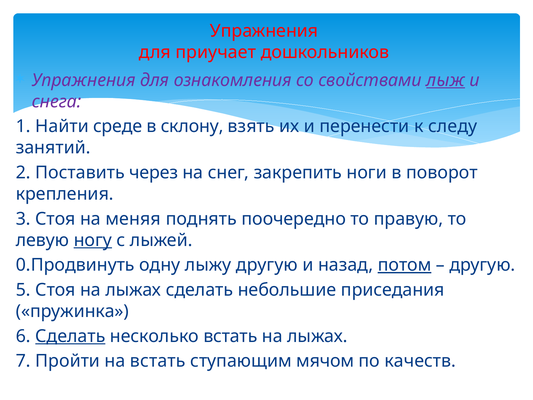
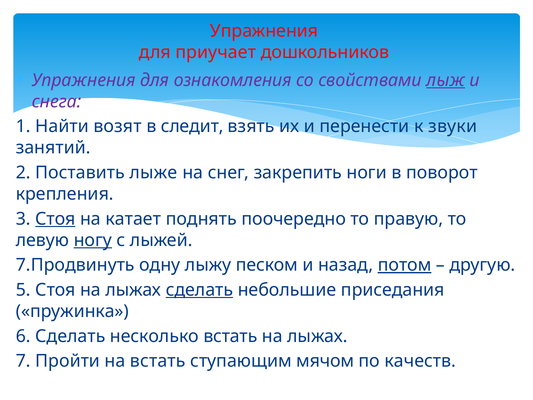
среде: среде -> возят (117, 126)
склону: склону -> следит (192, 126)
следу: следу -> звуки (453, 126)
через: через -> лыже (153, 173)
Стоя underline: none -> present (55, 219)
меняя: меняя -> катает (133, 219)
0.Продвинуть: 0.Продвинуть -> 7.Продвинуть (75, 265)
лыжу другую: другую -> песком (267, 265)
сделать underline: none -> present (199, 290)
Сделать underline: present -> none (70, 336)
